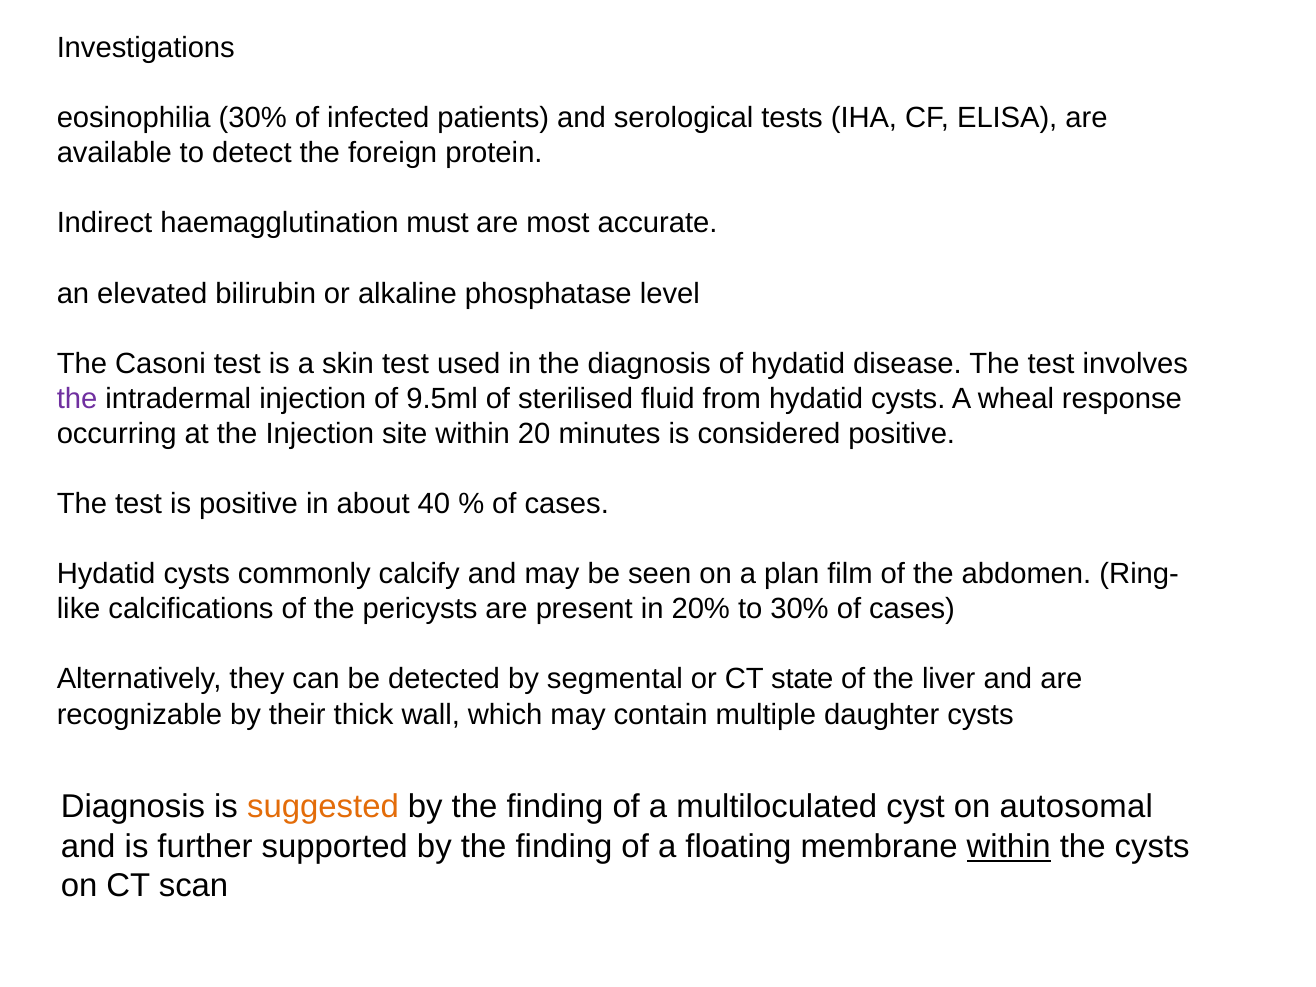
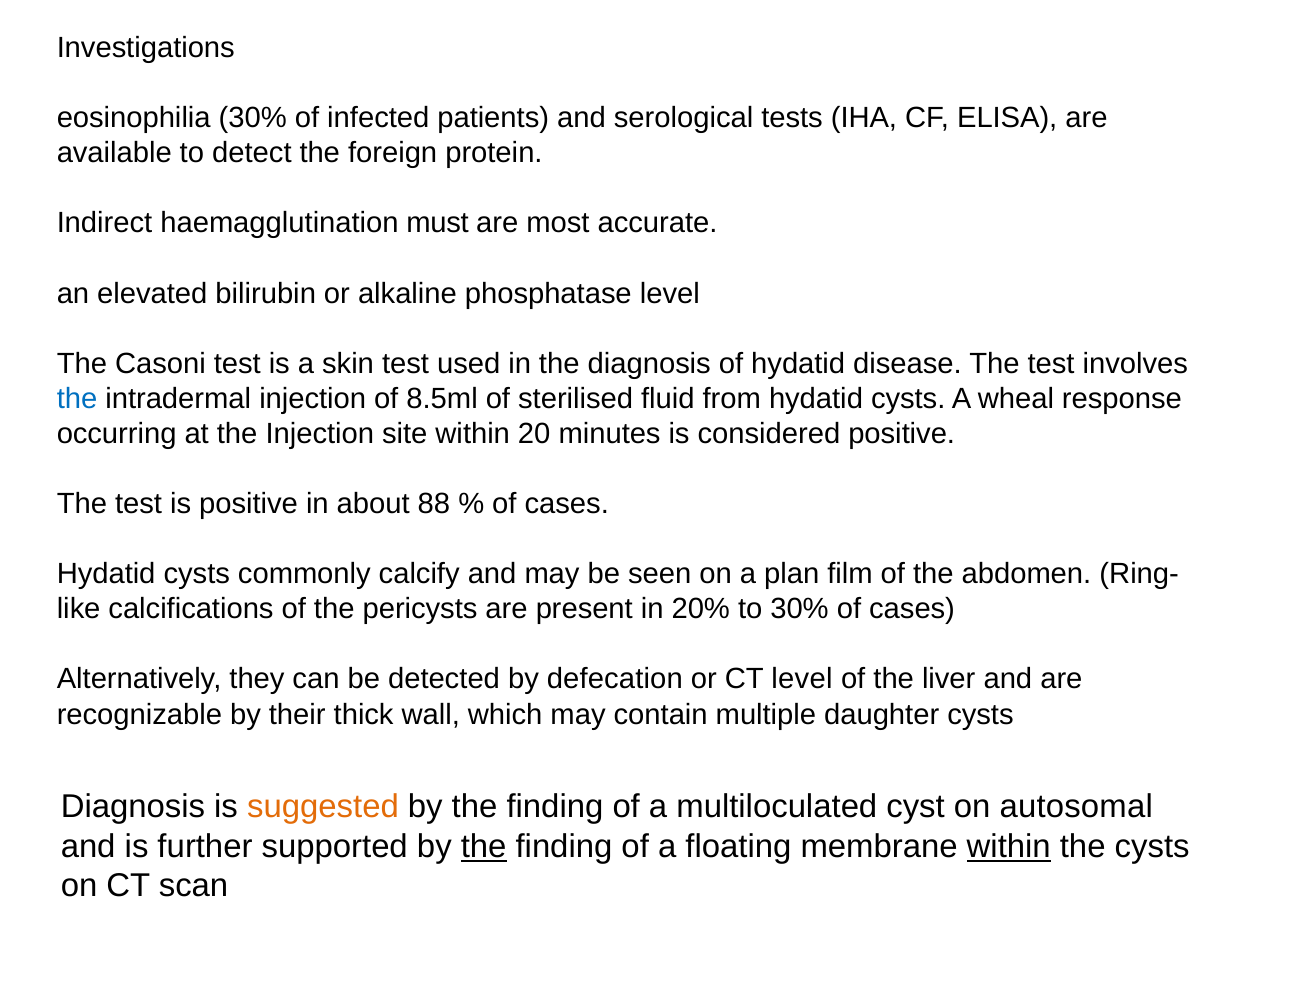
the colour: purple -> blue (77, 399)
9.5ml: 9.5ml -> 8.5ml (442, 399)
40: 40 -> 88 (434, 504)
segmental: segmental -> defecation (615, 679)
CT state: state -> level (802, 679)
the underline: none -> present (484, 847)
